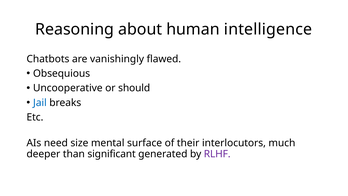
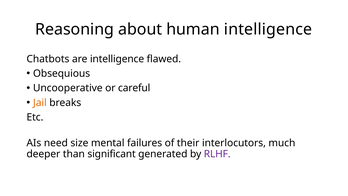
are vanishingly: vanishingly -> intelligence (117, 59)
should: should -> careful (134, 88)
Jail colour: blue -> orange (40, 103)
surface: surface -> failures (145, 143)
